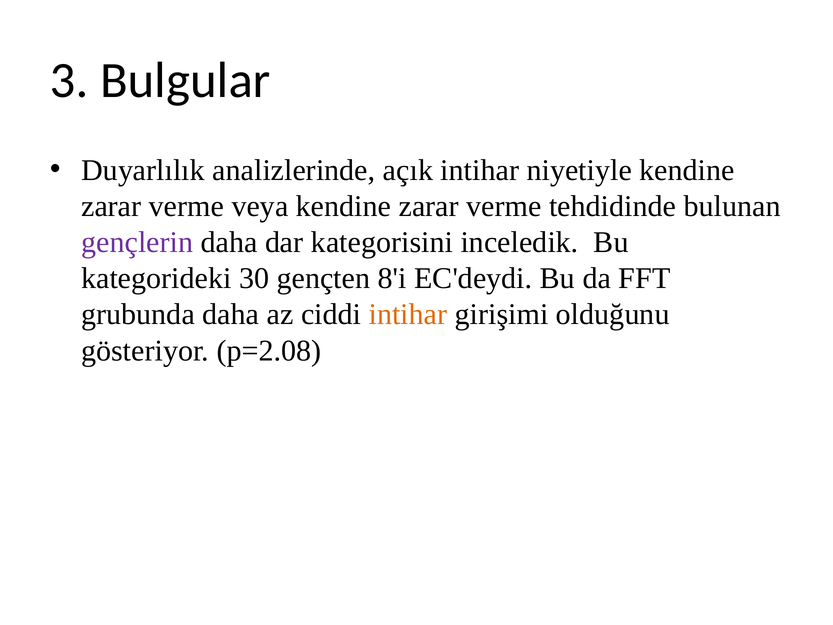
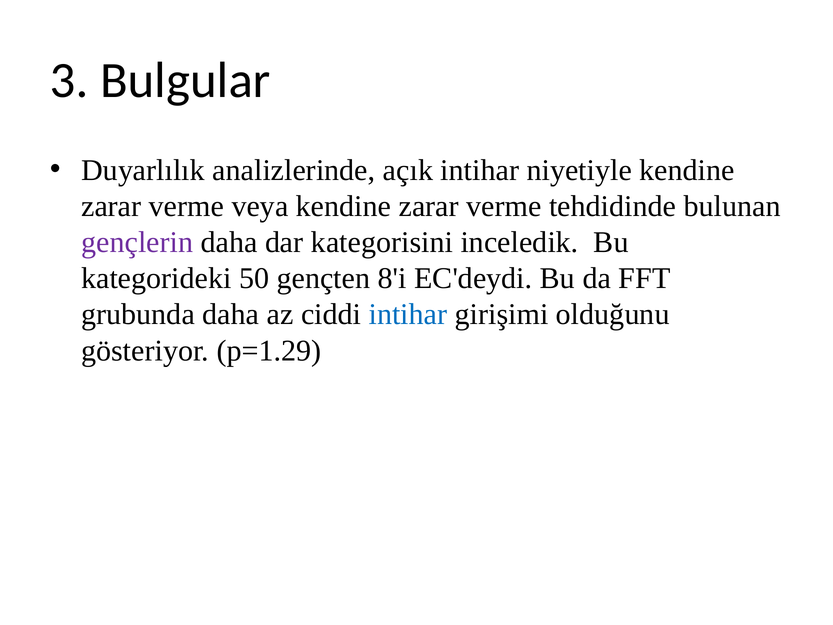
30: 30 -> 50 (254, 278)
intihar colour: orange -> blue (408, 314)
p=2.08: p=2.08 -> p=1.29 (269, 350)
